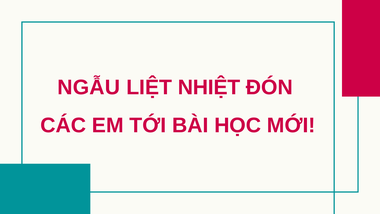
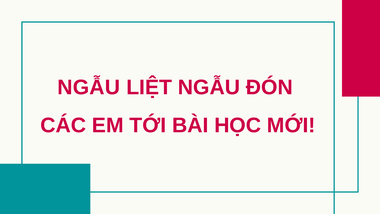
LIỆT NHIỆT: NHIỆT -> NGẪU (209, 87)
